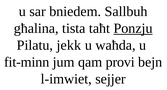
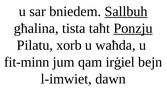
Sallbuh underline: none -> present (126, 11)
jekk: jekk -> xorb (69, 45)
provi: provi -> irġiel (120, 62)
sejjer: sejjer -> dawn (110, 79)
